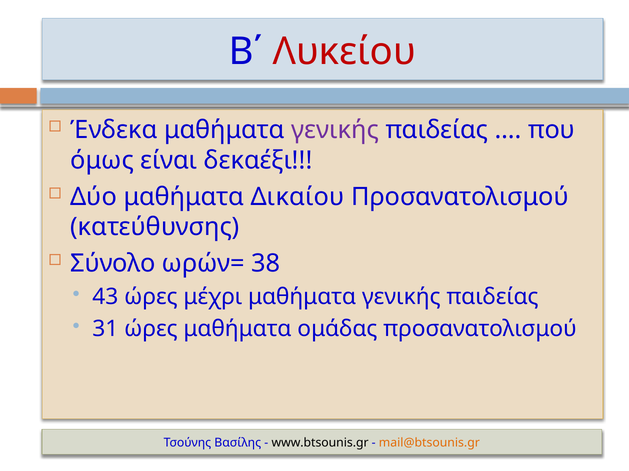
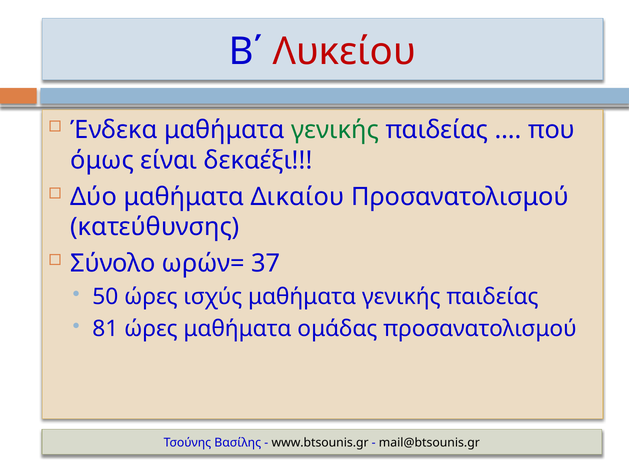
γενικής colour: purple -> green (335, 130)
38: 38 -> 37 (266, 264)
43: 43 -> 50 (105, 297)
μέχρι: μέχρι -> ισχύς (213, 297)
31: 31 -> 81 (105, 330)
mail@btsounis.gr colour: orange -> black (429, 443)
